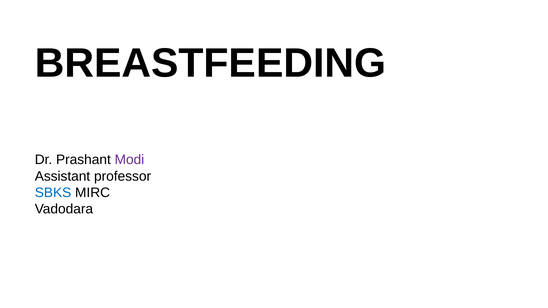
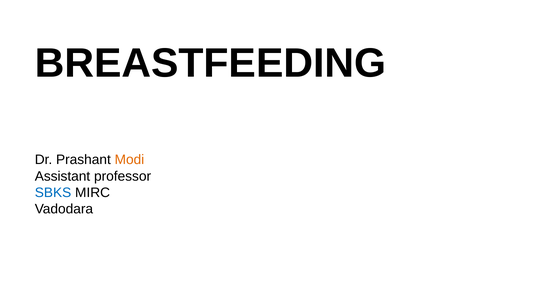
Modi colour: purple -> orange (129, 160)
